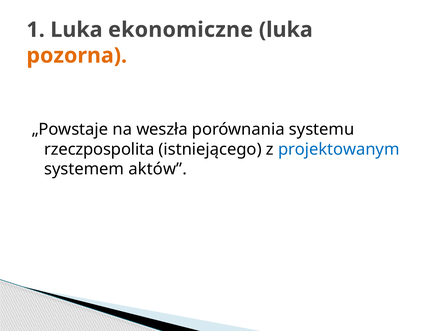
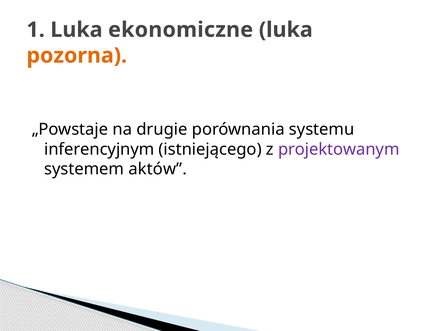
weszła: weszła -> drugie (162, 130)
rzeczpospolita: rzeczpospolita -> inferencyjnym (99, 150)
projektowanym colour: blue -> purple (339, 150)
